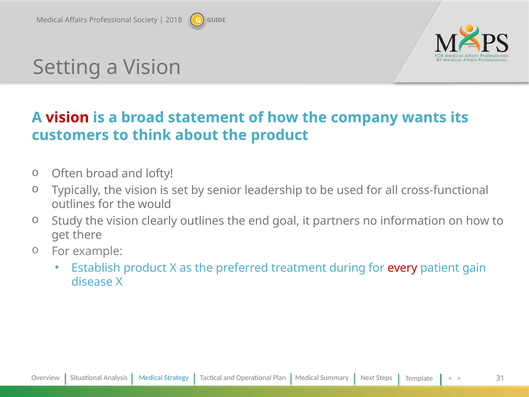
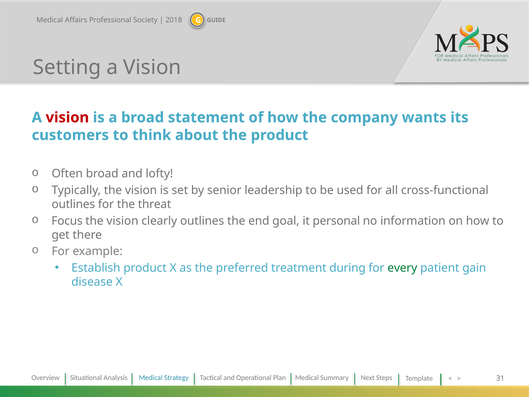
would: would -> threat (155, 204)
Study: Study -> Focus (67, 221)
partners: partners -> personal (336, 221)
every colour: red -> green (402, 268)
